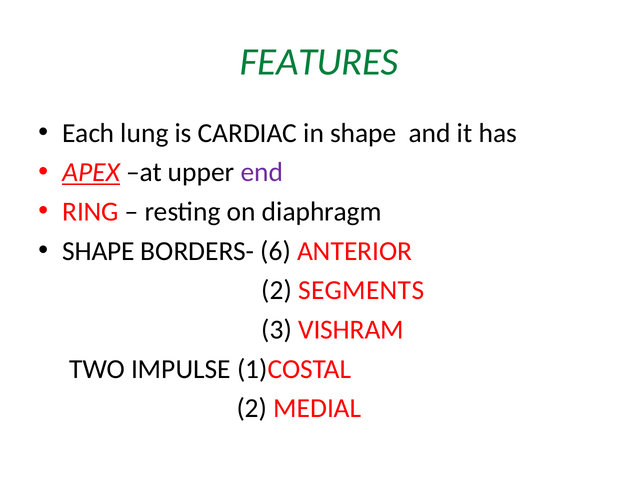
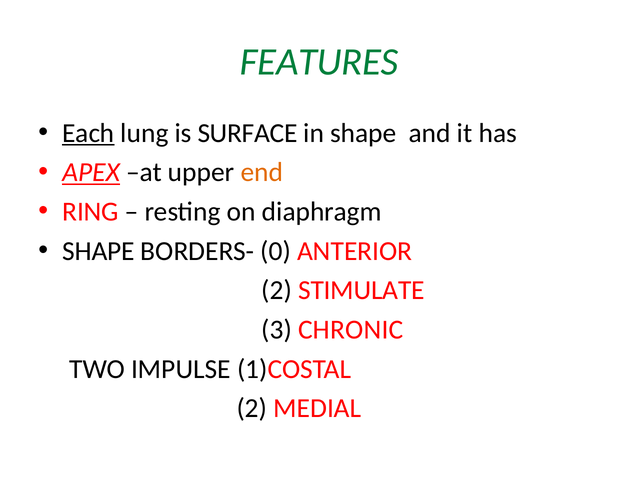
Each underline: none -> present (88, 133)
CARDIAC: CARDIAC -> SURFACE (248, 133)
end colour: purple -> orange (262, 173)
6: 6 -> 0 (276, 251)
SEGMENTS: SEGMENTS -> STIMULATE (361, 291)
VISHRAM: VISHRAM -> CHRONIC (351, 330)
